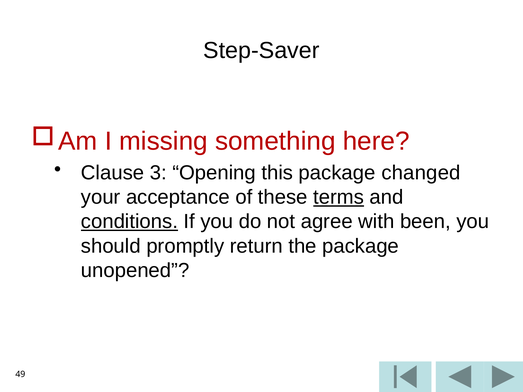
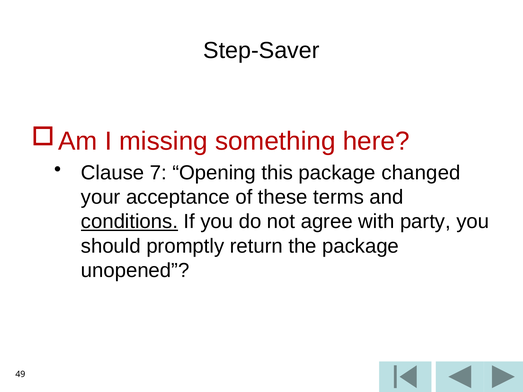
3: 3 -> 7 (158, 173)
terms underline: present -> none (339, 197)
been: been -> party (425, 222)
